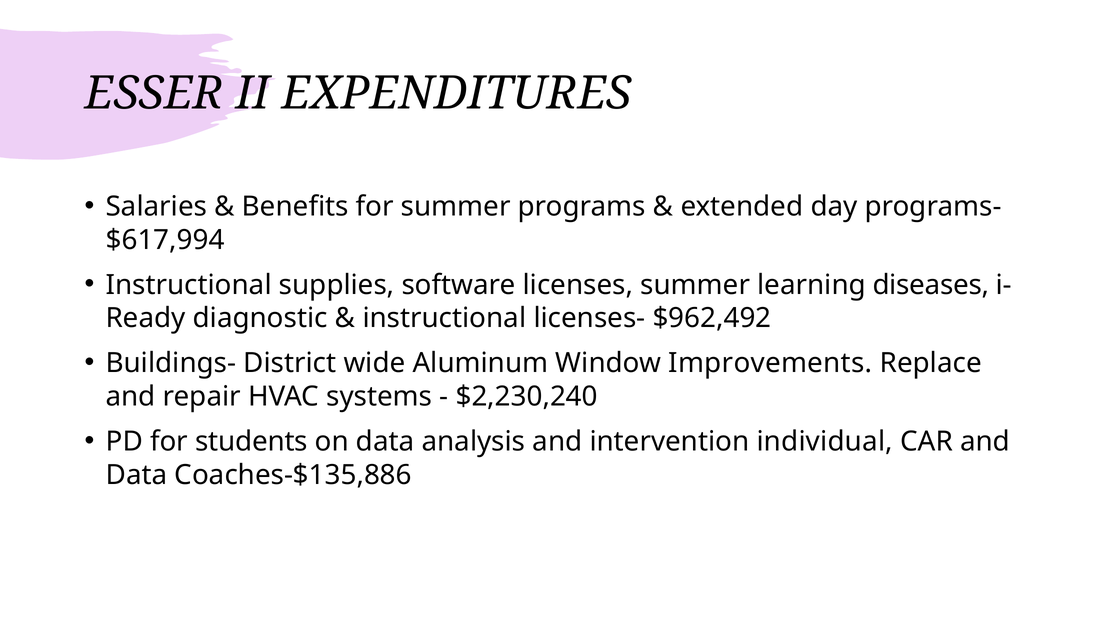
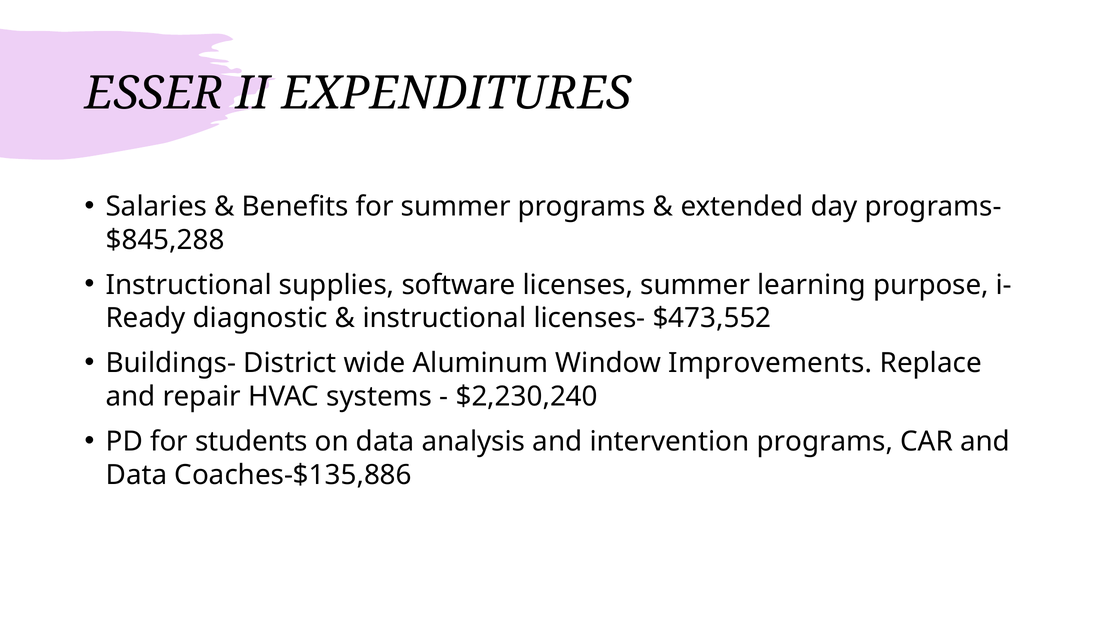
$617,994: $617,994 -> $845,288 (165, 240)
diseases: diseases -> purpose (931, 285)
$962,492: $962,492 -> $473,552 (712, 318)
intervention individual: individual -> programs (825, 442)
